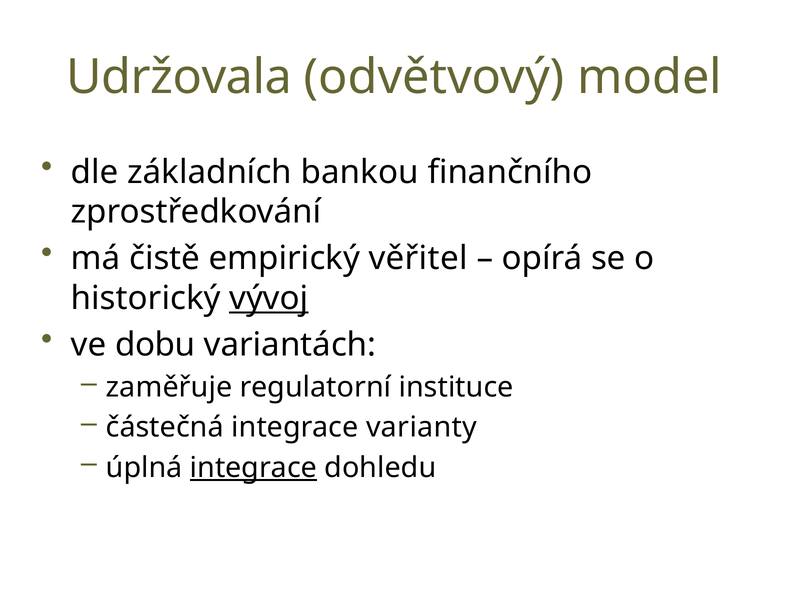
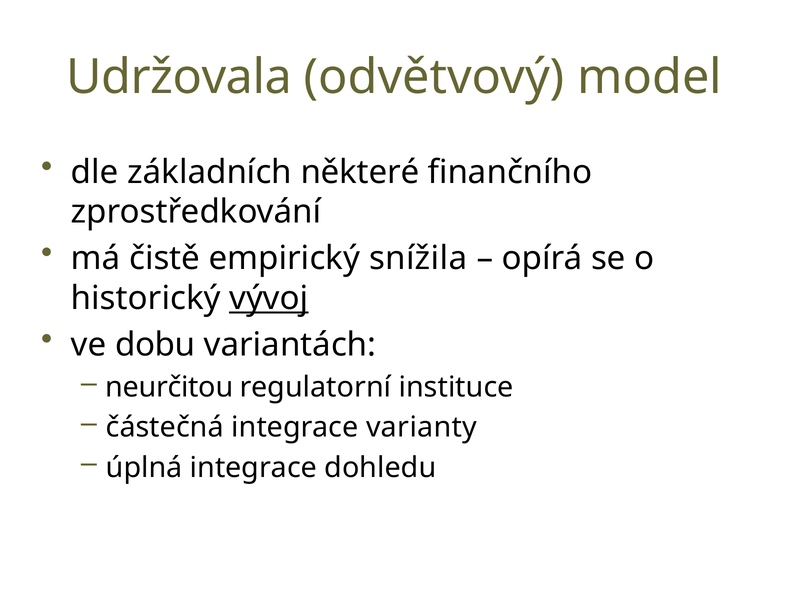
bankou: bankou -> některé (360, 172)
věřitel: věřitel -> snížila (418, 258)
zaměřuje: zaměřuje -> neurčitou (169, 387)
integrace underline: present -> none (253, 468)
